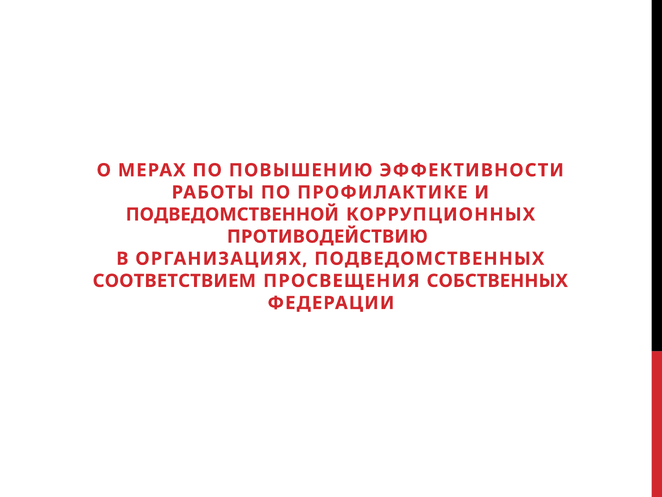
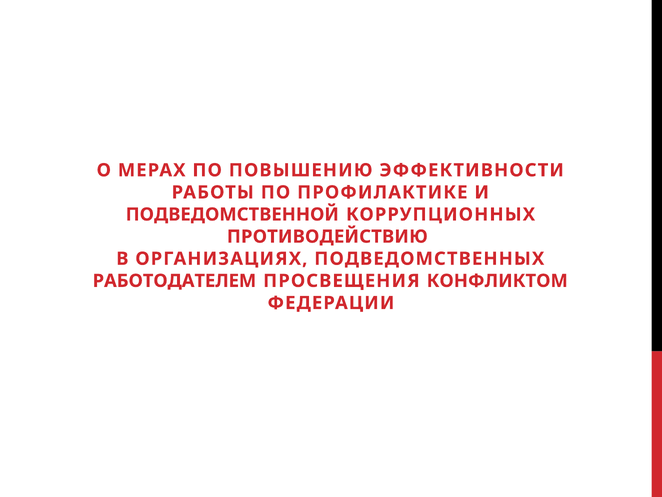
СООТВЕТСТВИЕМ: СООТВЕТСТВИЕМ -> РАБОТОДАТЕЛЕМ (174, 281)
СОБСТВЕННЫХ: СОБСТВЕННЫХ -> КОНФЛИКТОМ (497, 281)
